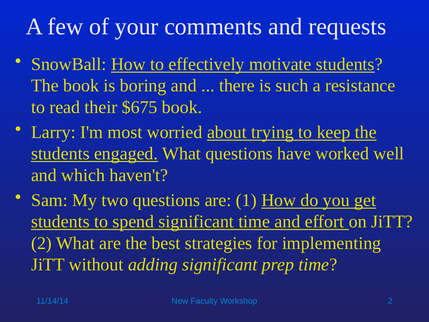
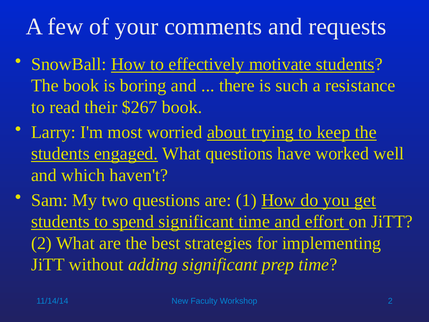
$675: $675 -> $267 (140, 107)
